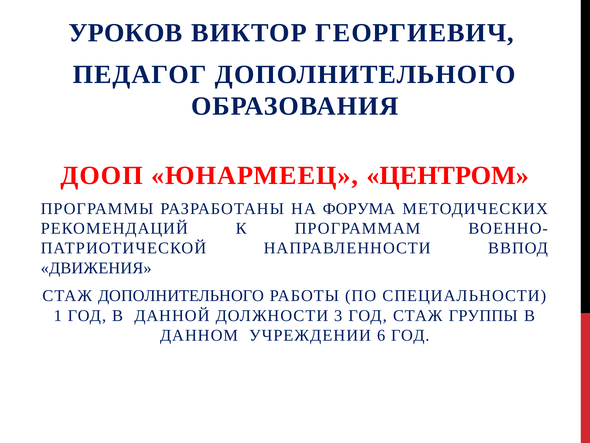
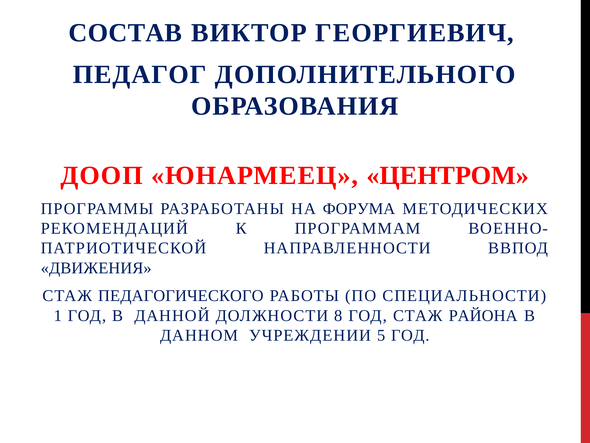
УРОКОВ: УРОКОВ -> СОСТАВ (125, 33)
СТАЖ ДОПОЛНИТЕЛЬНОГО: ДОПОЛНИТЕЛЬНОГО -> ПЕДАГОГИЧЕСКОГО (181, 296)
3: 3 -> 8 (338, 315)
ГРУППЫ: ГРУППЫ -> РАЙОНА (483, 315)
6: 6 -> 5 (381, 335)
